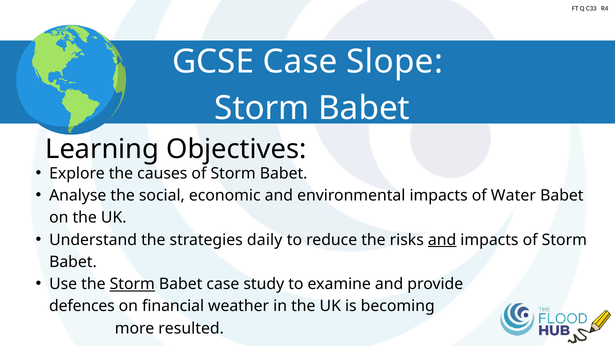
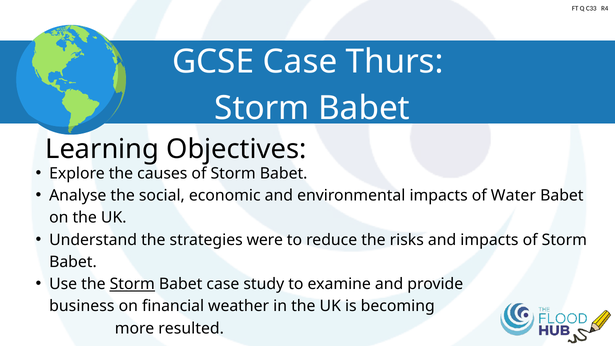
Slope: Slope -> Thurs (395, 62)
daily: daily -> were (265, 240)
and underline: present -> none (442, 240)
defences: defences -> business (82, 306)
